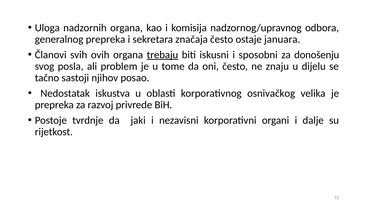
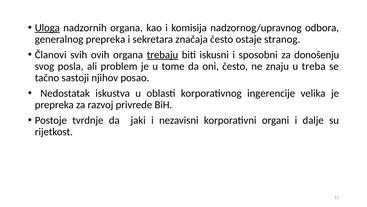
Uloga underline: none -> present (47, 28)
januara: januara -> stranog (282, 39)
dijelu: dijelu -> treba (314, 66)
osnivačkog: osnivačkog -> ingerencije (271, 93)
